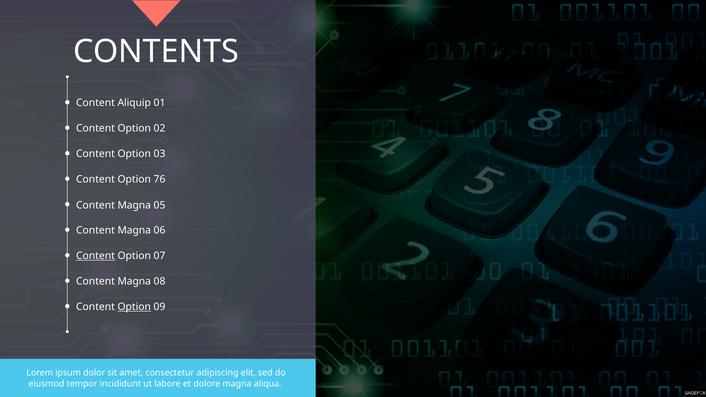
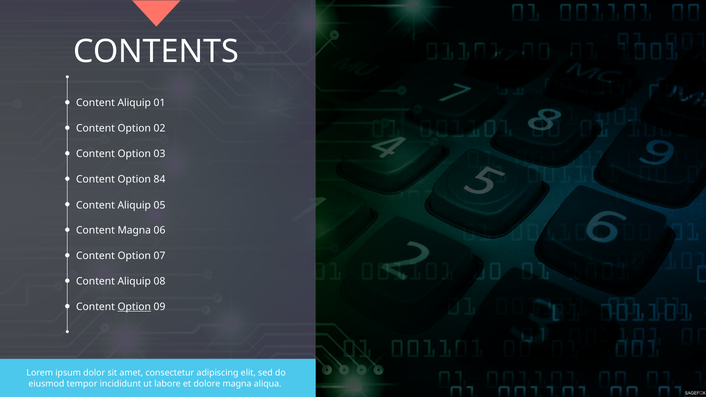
76: 76 -> 84 (160, 180)
Magna: Magna -> Aliquip (134, 205)
Content underline: present -> none (95, 256)
Magna: Magna -> Aliquip (134, 282)
